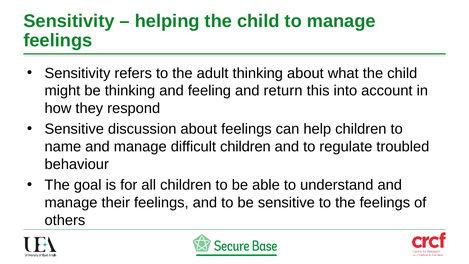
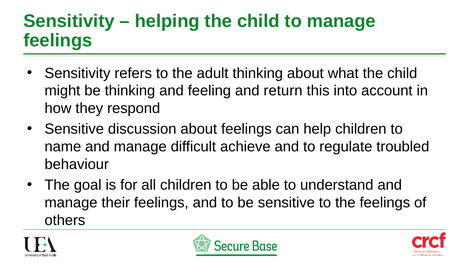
difficult children: children -> achieve (245, 147)
